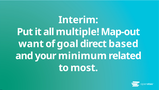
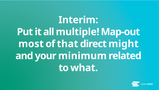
want: want -> most (31, 44)
goal: goal -> that (68, 44)
based: based -> might (123, 44)
most: most -> what (84, 68)
